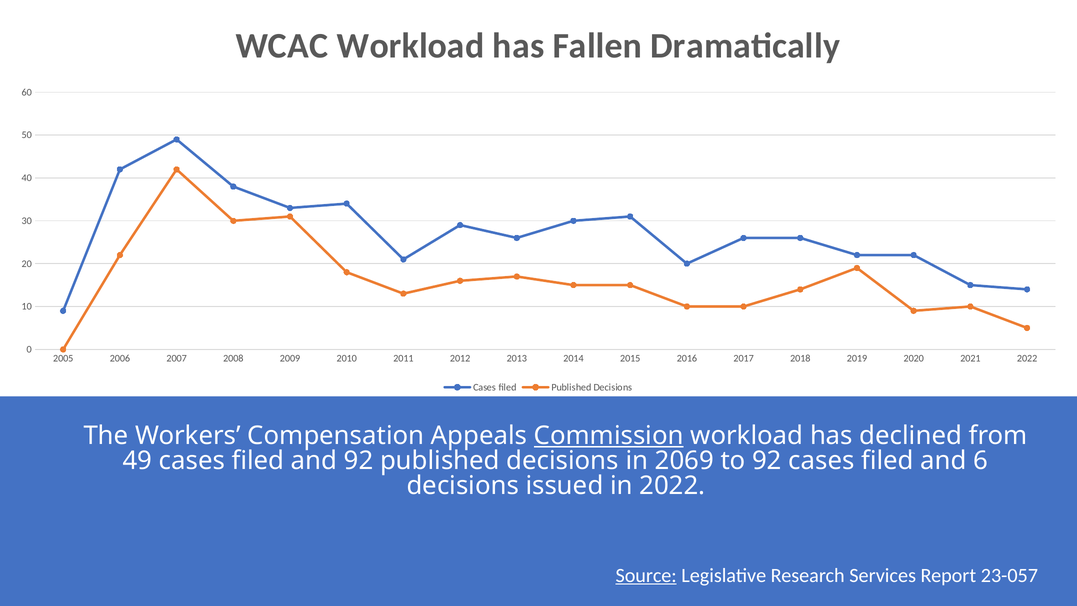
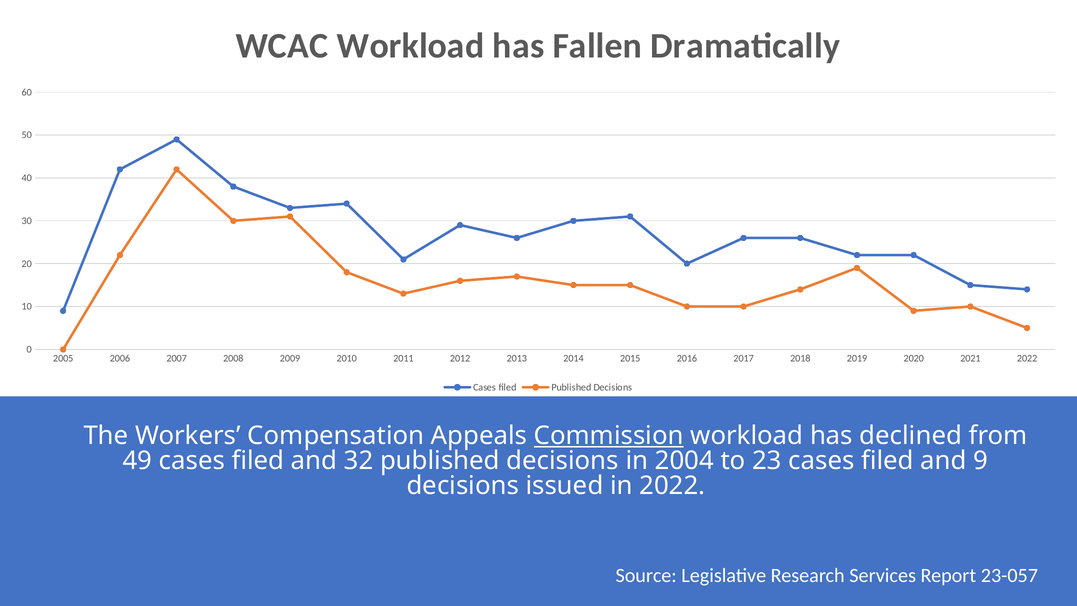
and 92: 92 -> 32 (359, 461)
2069: 2069 -> 2004 (684, 461)
to 92: 92 -> 23 (767, 461)
6: 6 -> 9 (981, 461)
Source underline: present -> none (646, 575)
